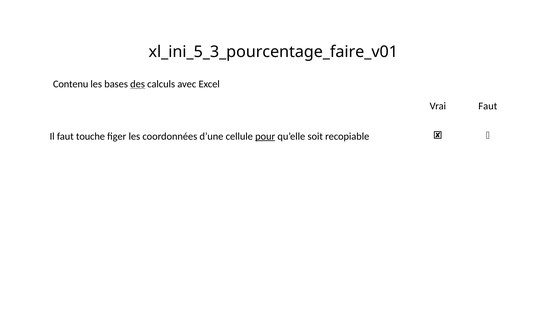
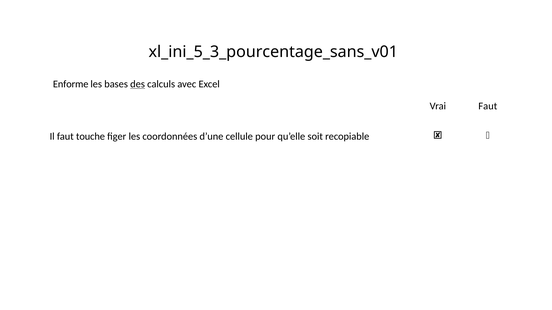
xl_ini_5_3_pourcentage_faire_v01: xl_ini_5_3_pourcentage_faire_v01 -> xl_ini_5_3_pourcentage_sans_v01 (273, 52)
Contenu: Contenu -> Enforme (71, 84)
pour underline: present -> none (265, 137)
